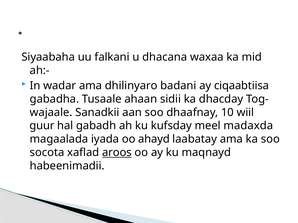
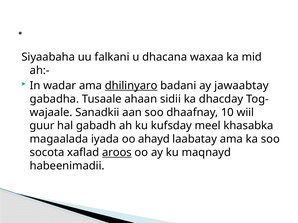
dhilinyaro underline: none -> present (131, 86)
ciqaabtiisa: ciqaabtiisa -> jawaabtay (241, 86)
madaxda: madaxda -> khasabka (248, 126)
